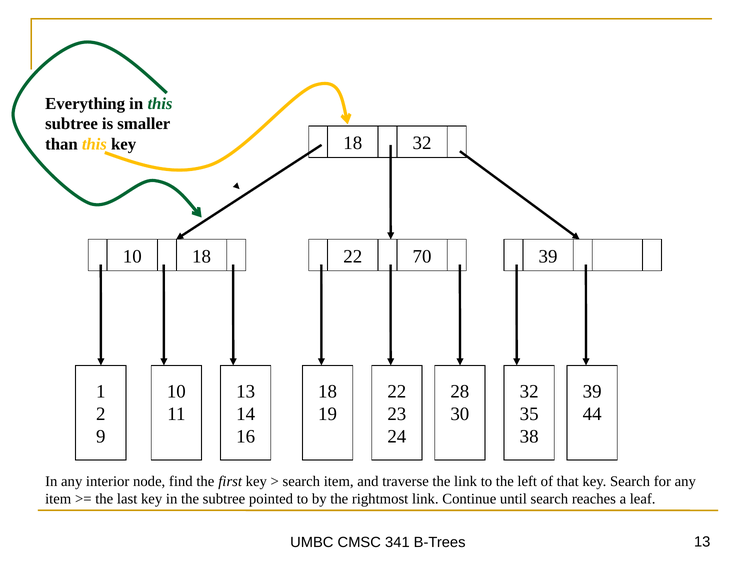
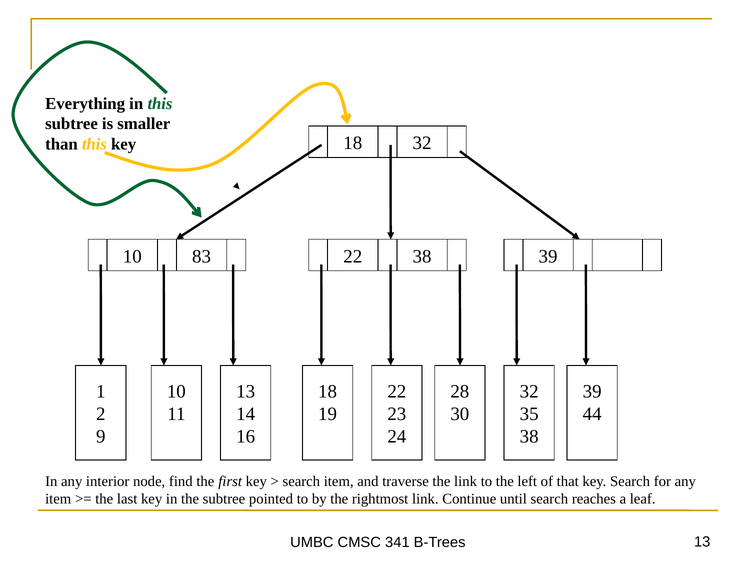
10 18: 18 -> 83 (202, 256)
22 70: 70 -> 38 (422, 256)
